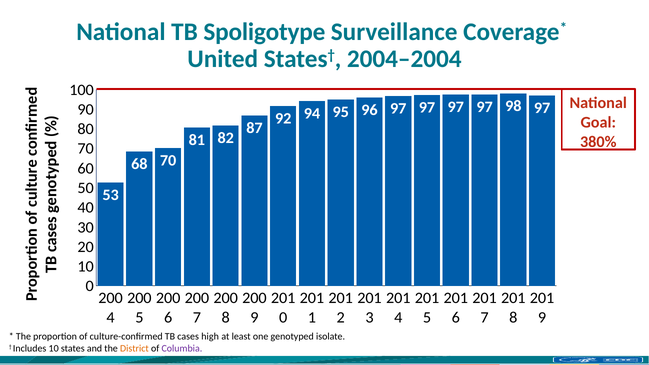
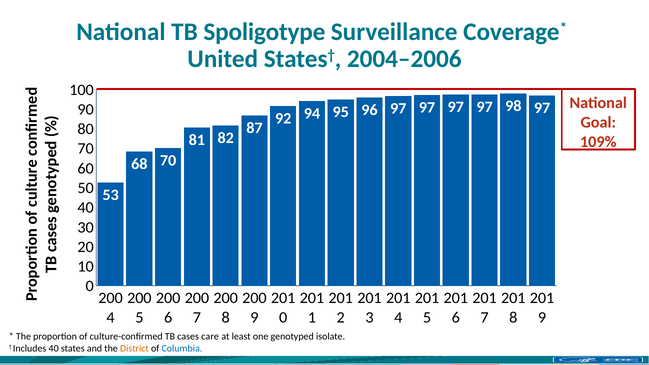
2004–2004: 2004–2004 -> 2004–2006 (404, 59)
380%: 380% -> 109% (598, 142)
high: high -> care (210, 337)
Includes 10: 10 -> 40 (54, 348)
Columbia colour: purple -> blue (182, 348)
